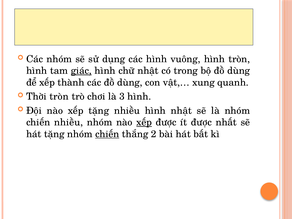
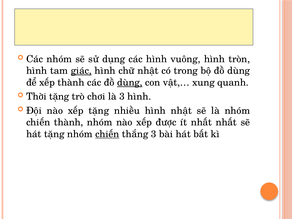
dùng underline: none -> present (130, 82)
Thời tròn: tròn -> tặng (59, 97)
chiến nhiều: nhiều -> thành (69, 122)
xếp underline: present -> none (144, 122)
ít được: được -> nhất (201, 122)
thắng 2: 2 -> 3 (154, 134)
